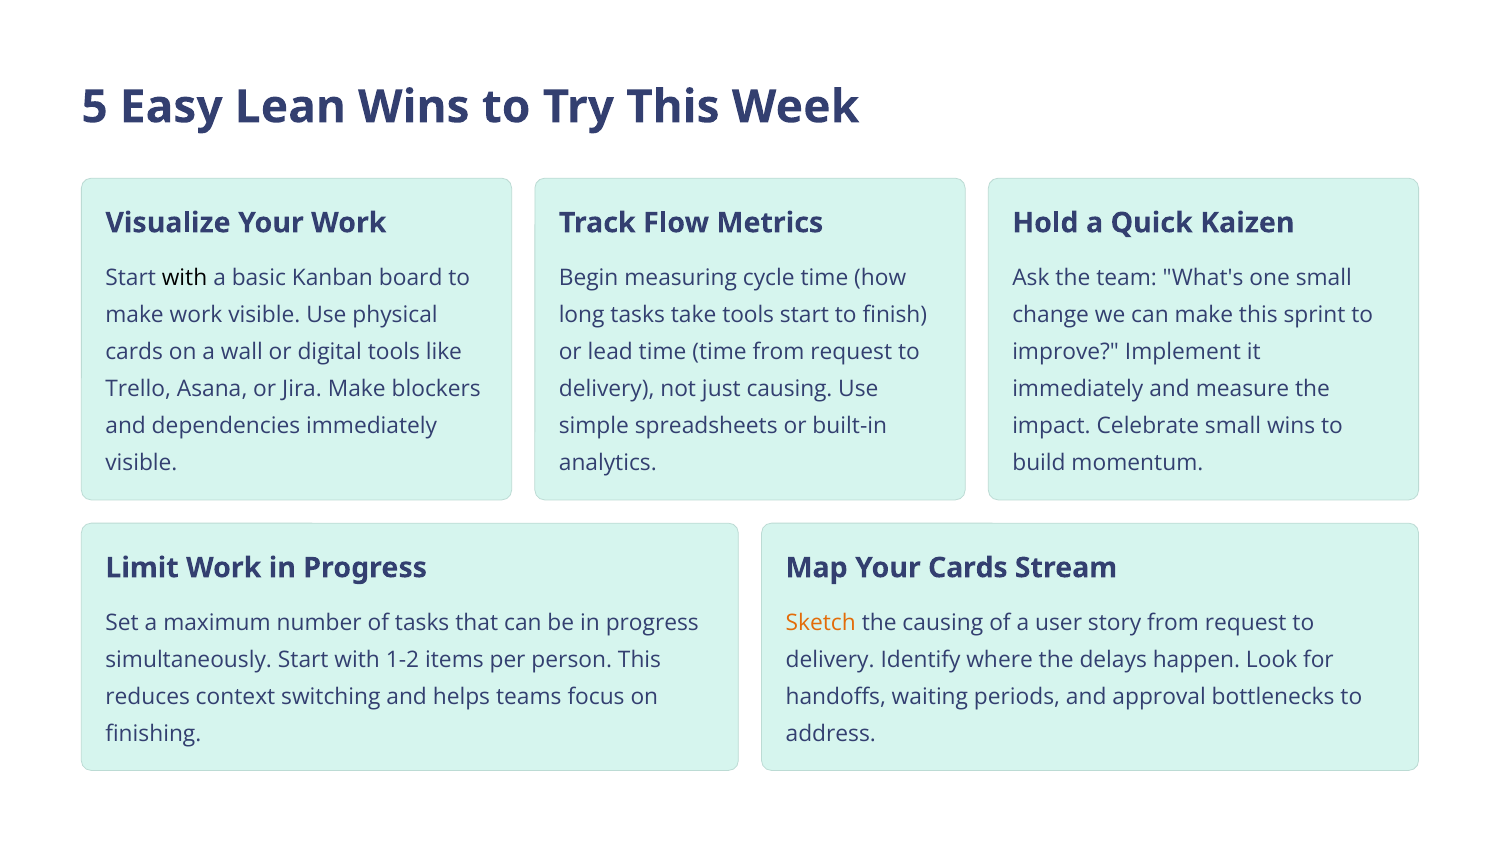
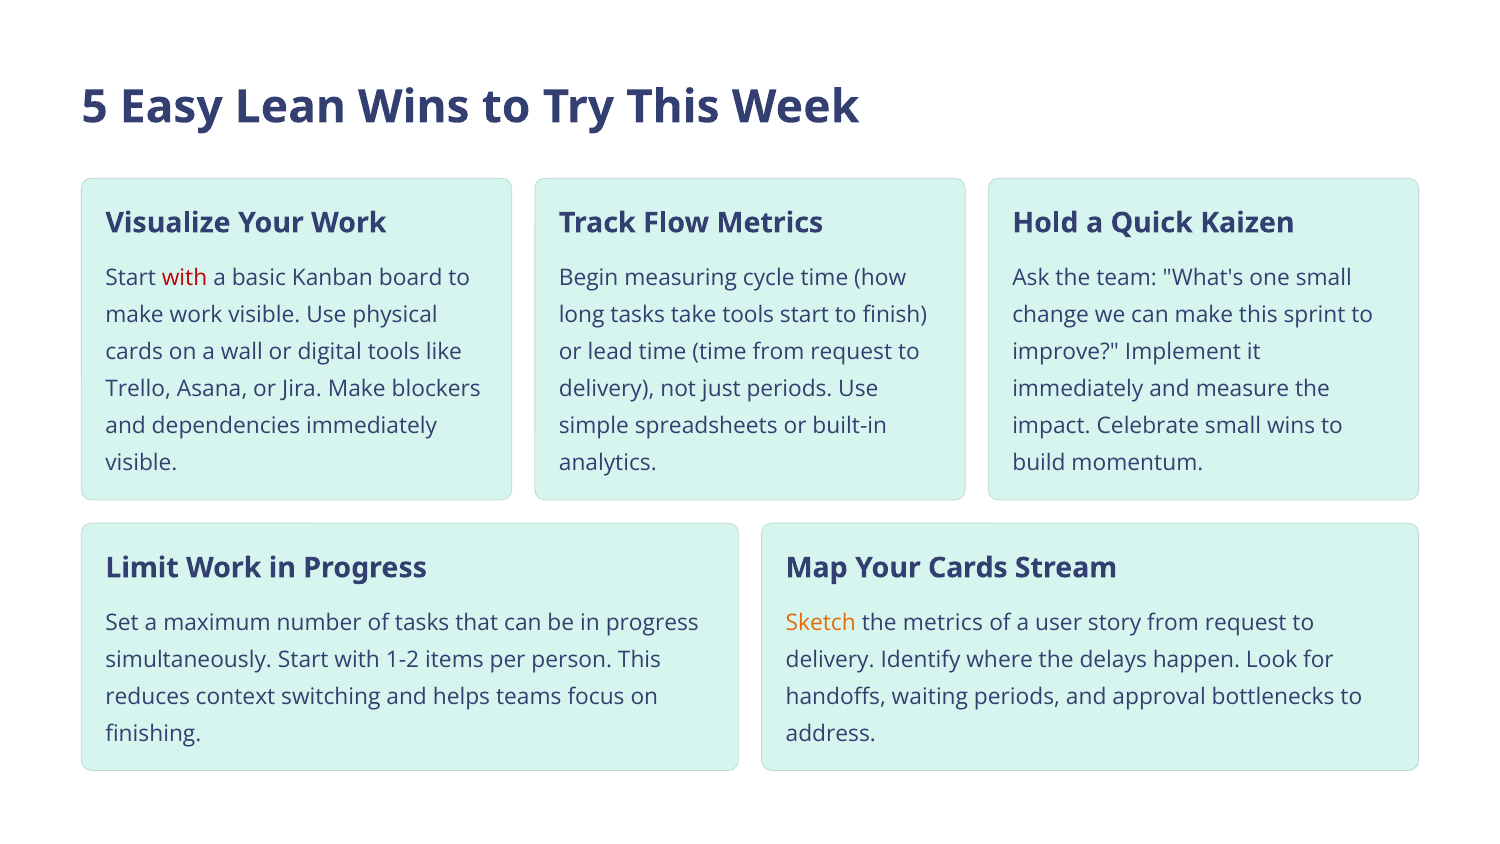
with colour: black -> red (185, 277)
just causing: causing -> periods (789, 389)
the causing: causing -> metrics (943, 622)
